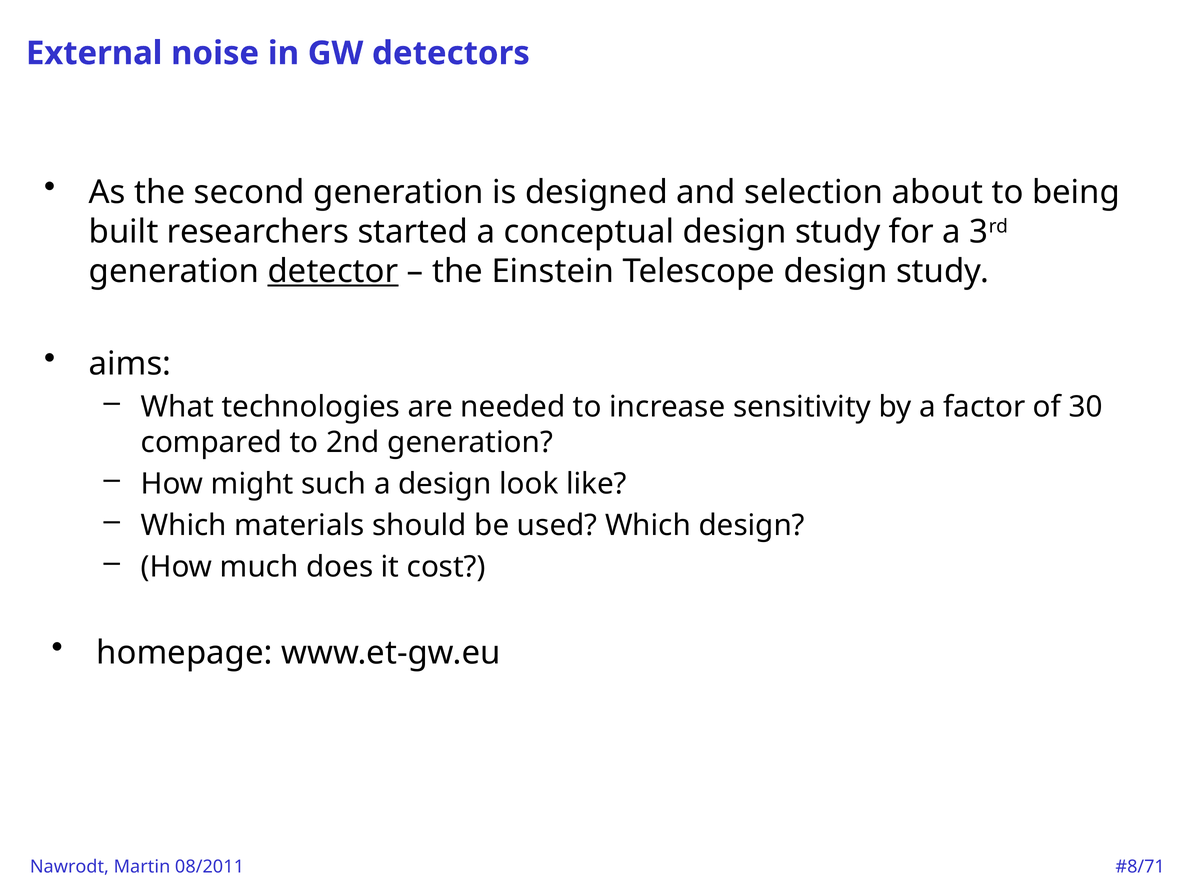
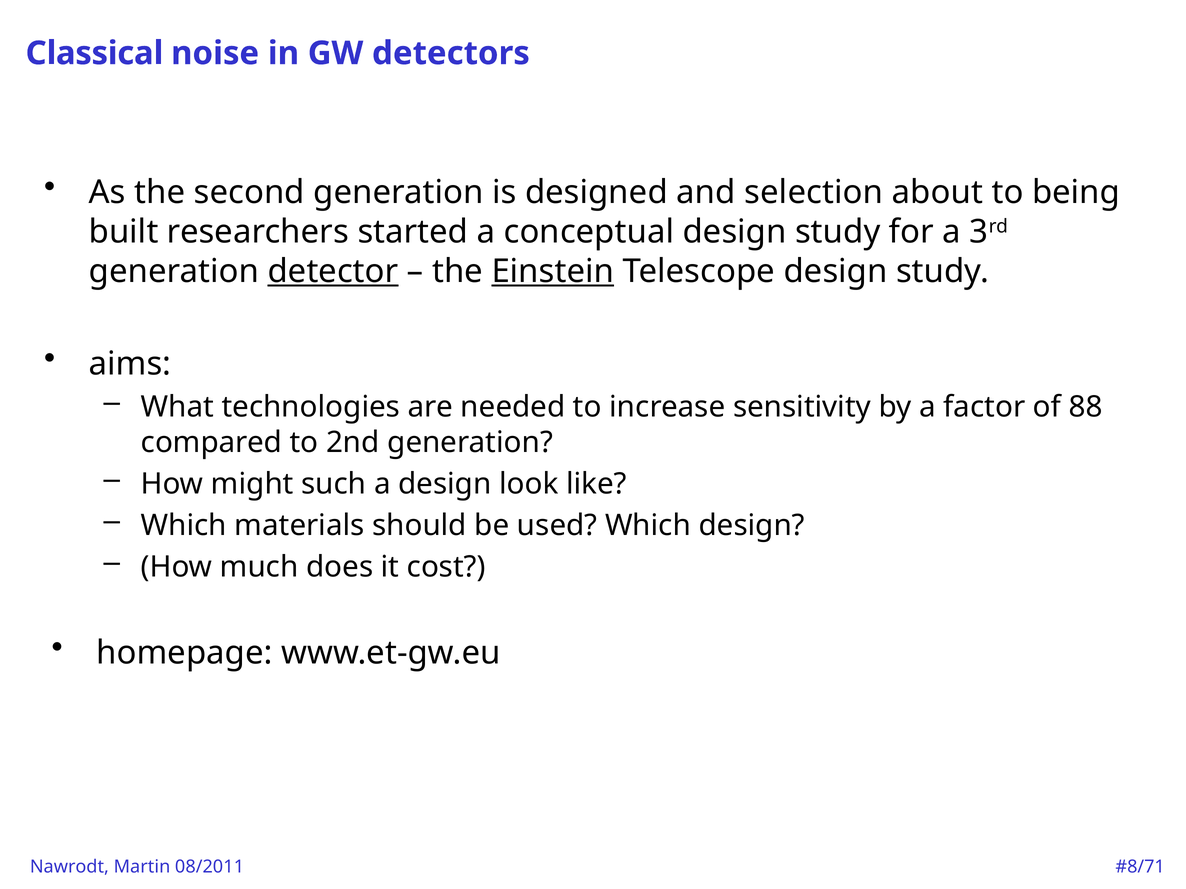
External: External -> Classical (94, 53)
Einstein underline: none -> present (553, 272)
30: 30 -> 88 (1086, 407)
